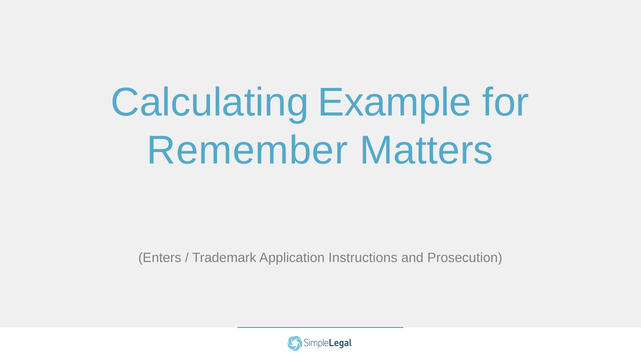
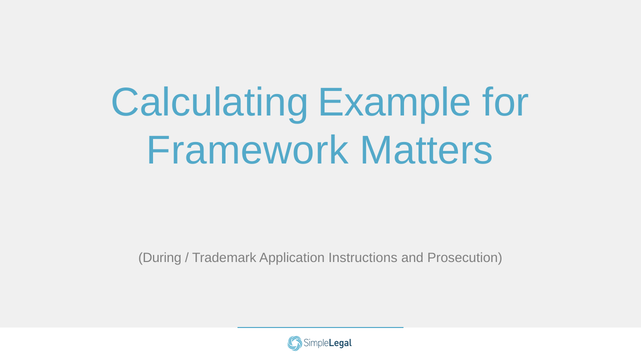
Remember: Remember -> Framework (247, 150)
Enters: Enters -> During (160, 257)
